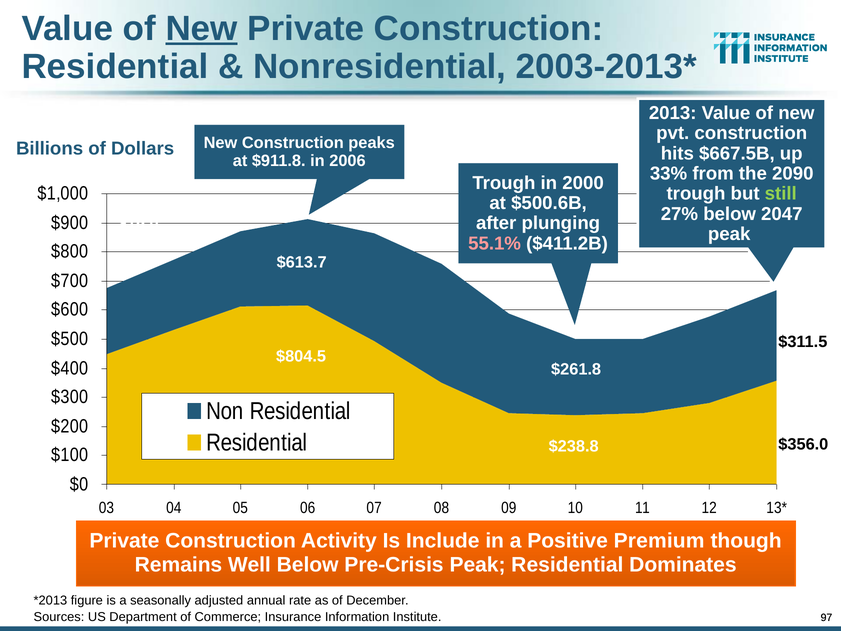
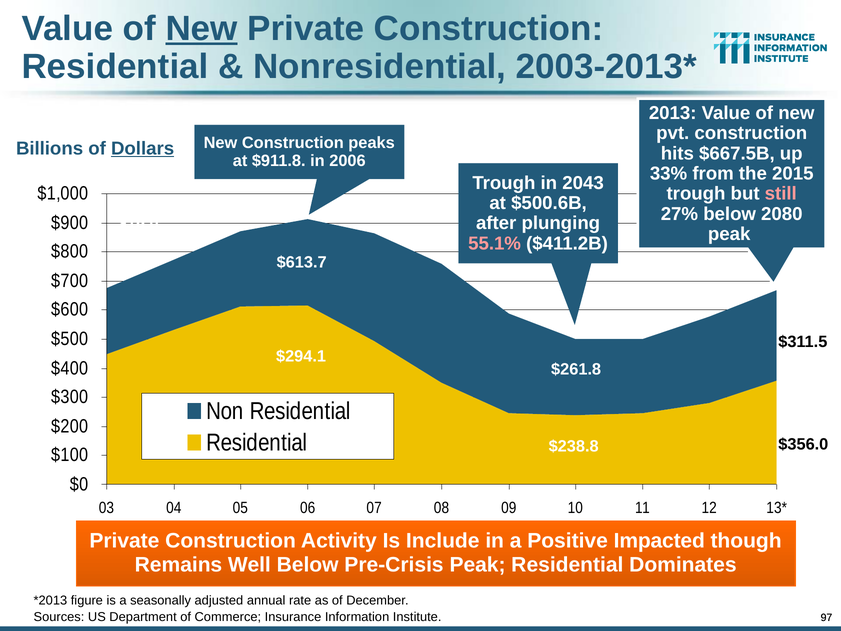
Dollars underline: none -> present (143, 149)
2090: 2090 -> 2015 (793, 173)
2000: 2000 -> 2043 (583, 183)
still colour: light green -> pink (781, 194)
2047: 2047 -> 2080 (782, 214)
$804.5: $804.5 -> $294.1 (301, 356)
Premium: Premium -> Impacted (659, 541)
